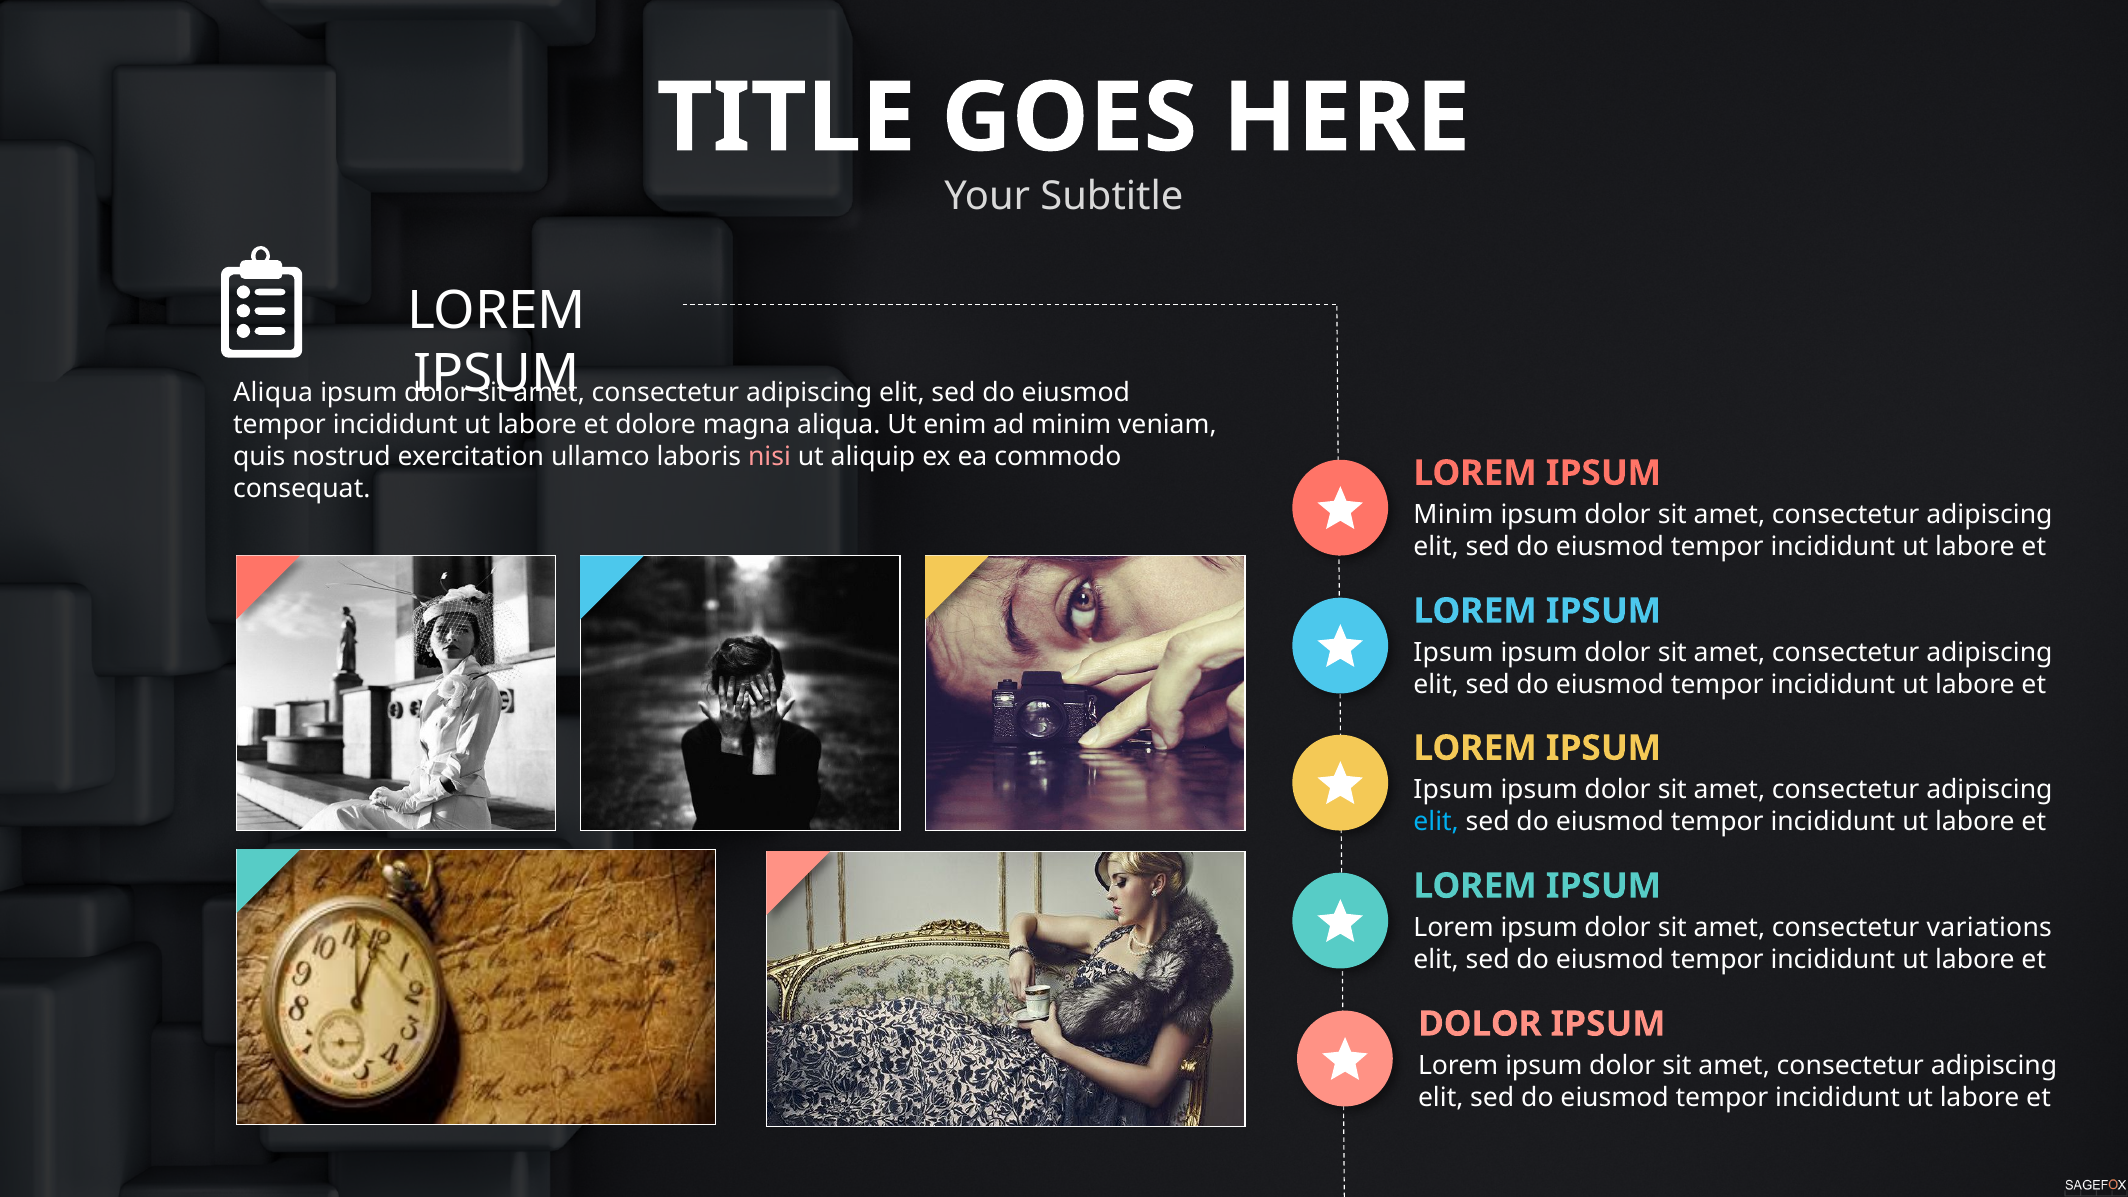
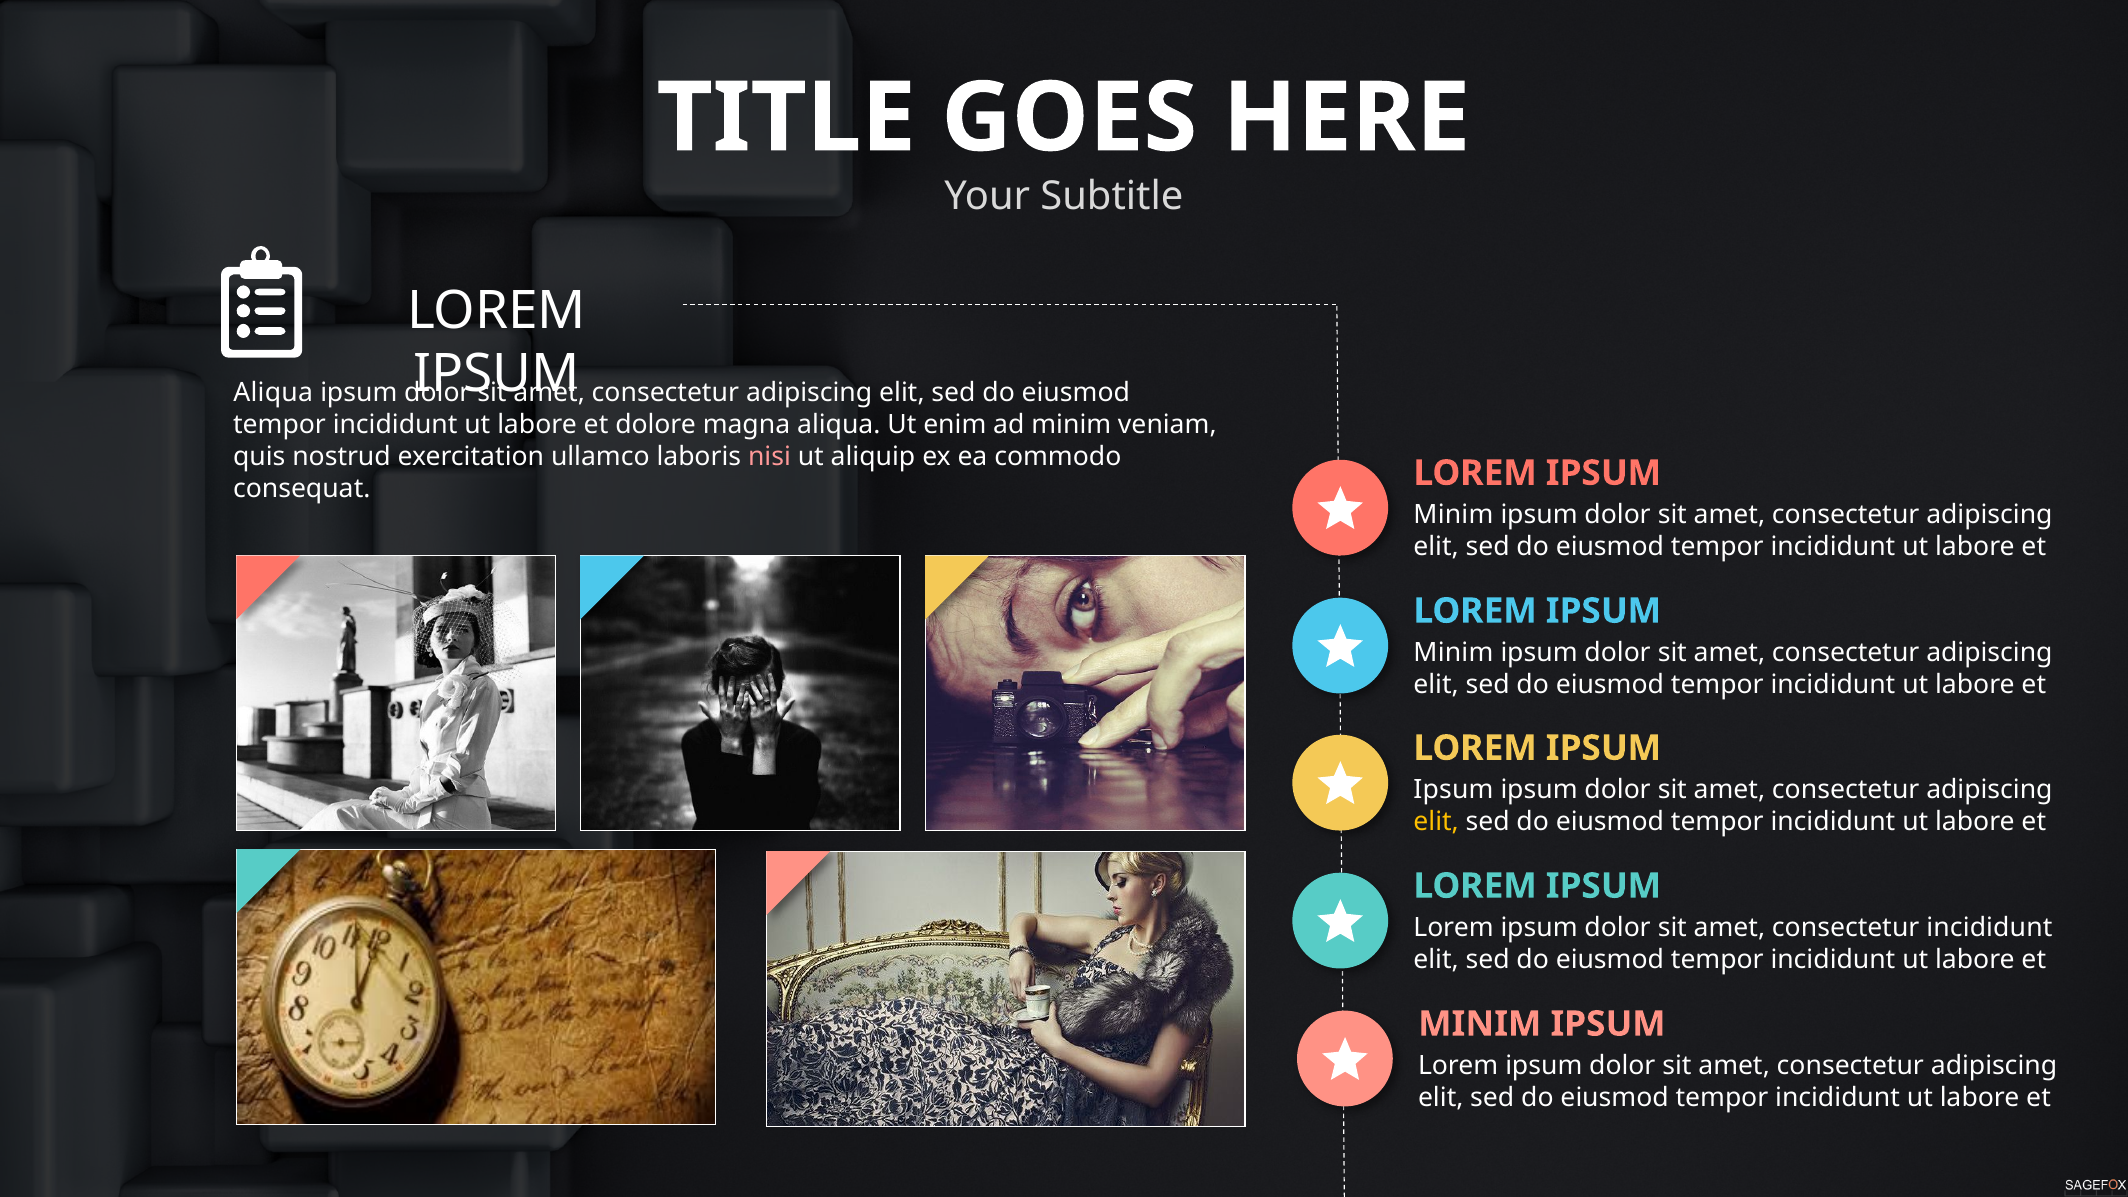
Ipsum: Ipsum -> Minim (1453, 653)
elit colour: light blue -> yellow (1436, 822)
consectetur variations: variations -> incididunt (1989, 928)
DOLOR: DOLOR -> MINIM (1480, 1024)
